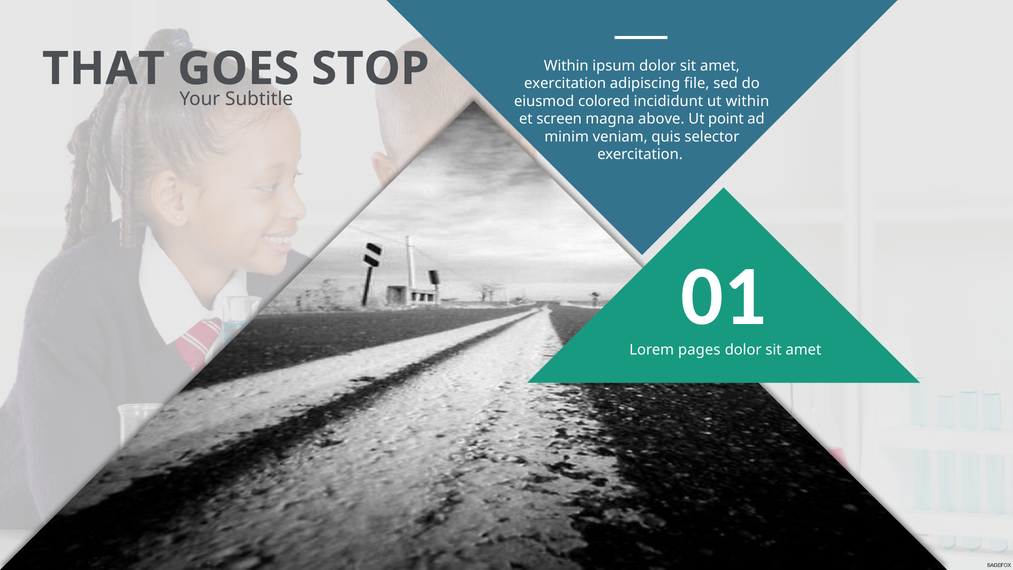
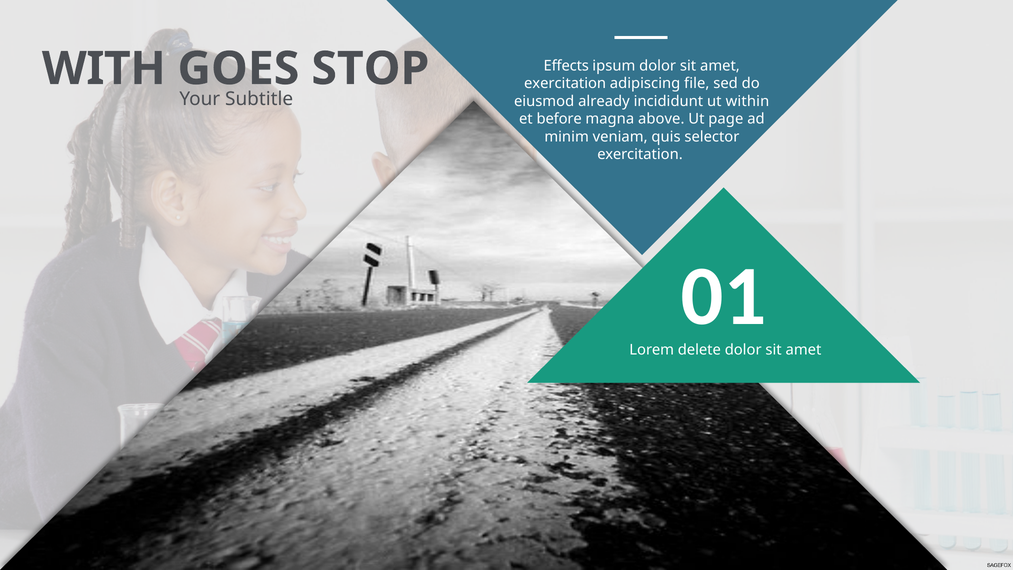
THAT: THAT -> WITH (104, 69)
Within: Within -> Effects (566, 66)
colored: colored -> already (604, 101)
screen: screen -> before (559, 119)
point: point -> page (726, 119)
pages: pages -> delete (699, 350)
